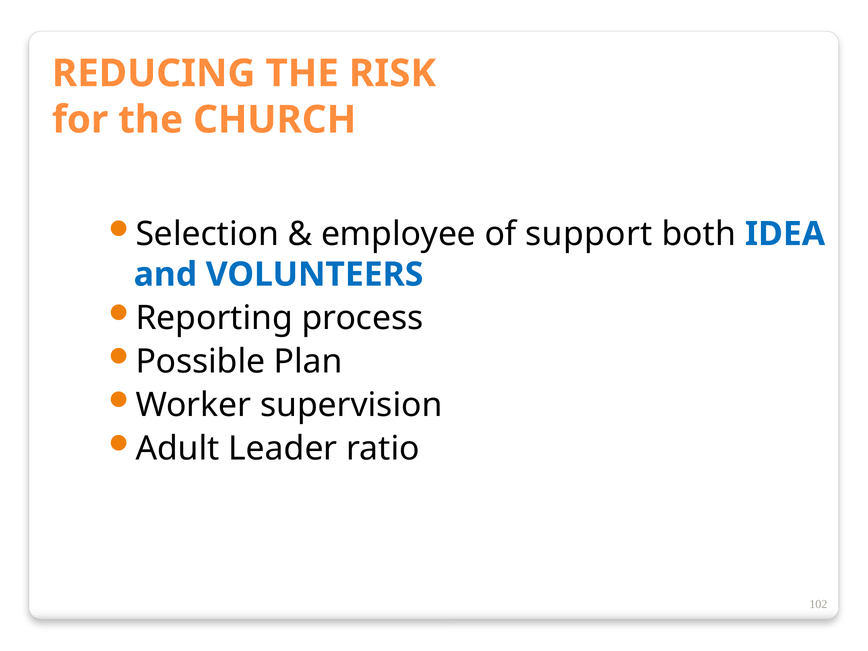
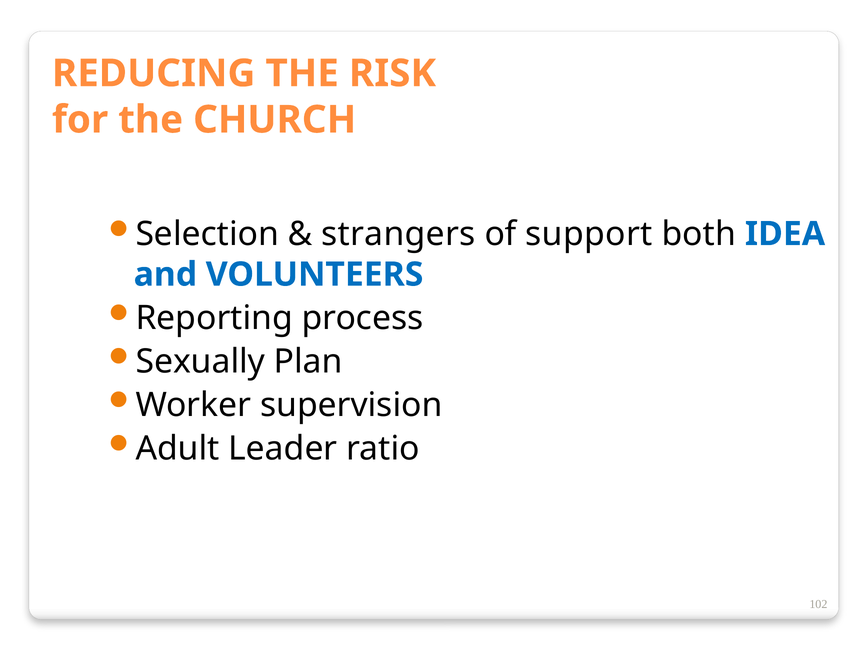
employee: employee -> strangers (398, 234)
Possible: Possible -> Sexually (200, 362)
